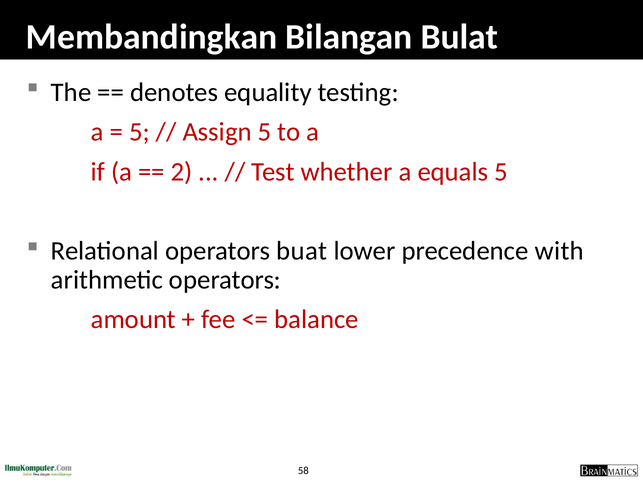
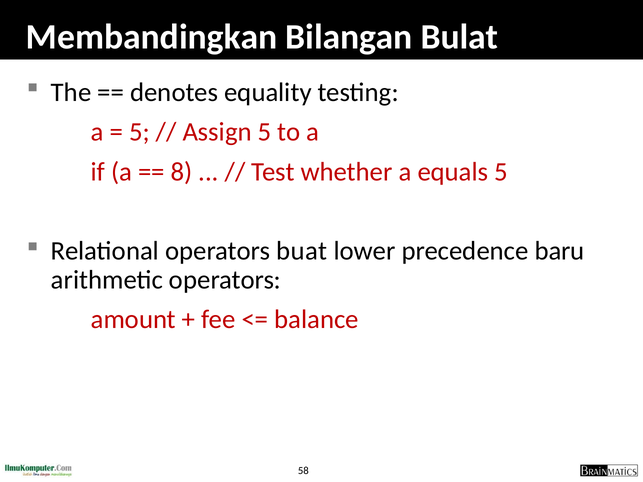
2: 2 -> 8 (182, 172)
with: with -> baru (560, 251)
